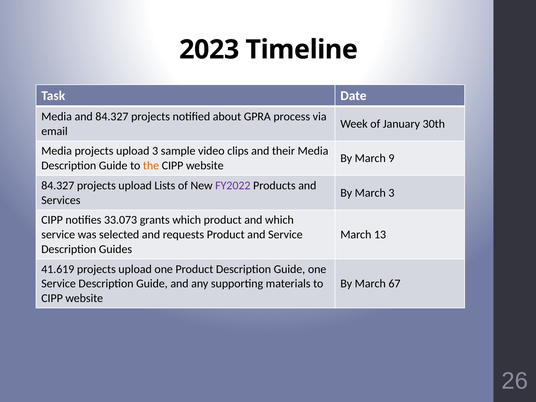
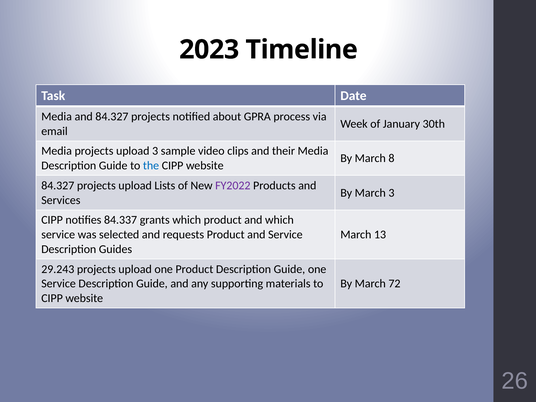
9: 9 -> 8 (391, 158)
the colour: orange -> blue (151, 166)
33.073: 33.073 -> 84.337 (121, 220)
41.619: 41.619 -> 29.243 (58, 269)
67: 67 -> 72 (394, 284)
